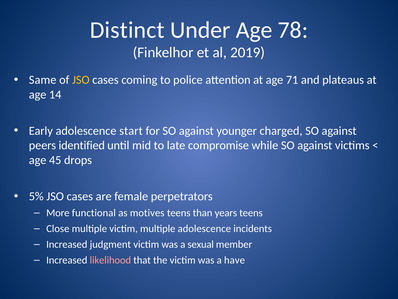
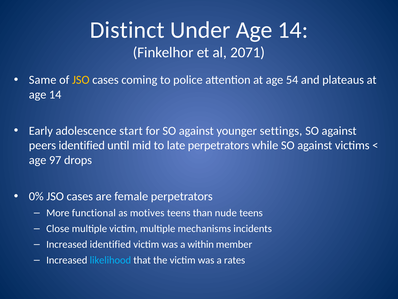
Under Age 78: 78 -> 14 (293, 30)
2019: 2019 -> 2071 (248, 52)
71: 71 -> 54 (292, 80)
charged: charged -> settings (281, 131)
late compromise: compromise -> perpetrators (218, 145)
45: 45 -> 97 (55, 160)
5%: 5% -> 0% (36, 196)
years: years -> nude (226, 213)
multiple adolescence: adolescence -> mechanisms (204, 228)
Increased judgment: judgment -> identified (110, 244)
sexual: sexual -> within (201, 244)
likelihood colour: pink -> light blue (110, 260)
have: have -> rates (235, 260)
